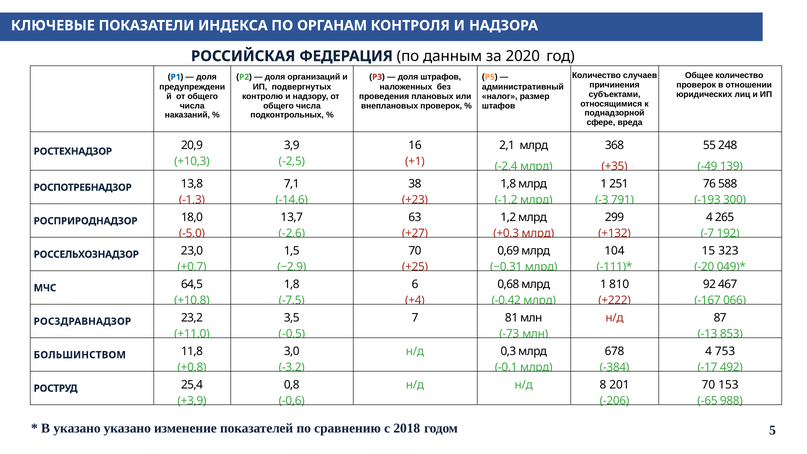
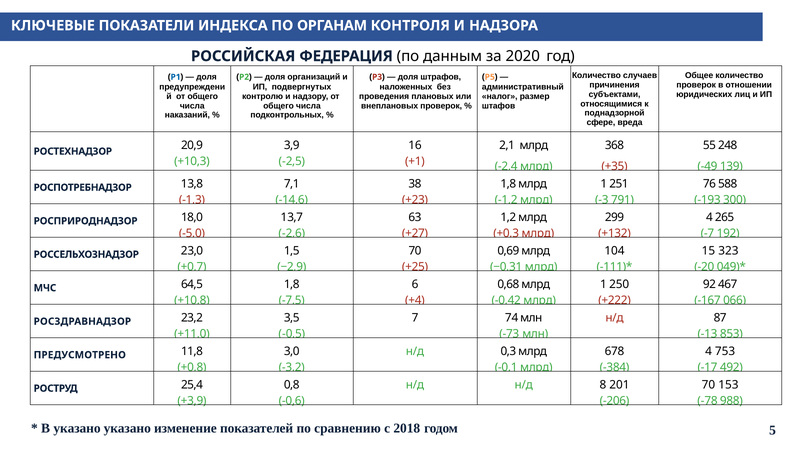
810: 810 -> 250 (619, 284)
81: 81 -> 74 (512, 318)
БОЛЬШИНСТВОМ: БОЛЬШИНСТВОМ -> ПРЕДУСМОТРЕНО (80, 355)
-65: -65 -> -78 (708, 401)
